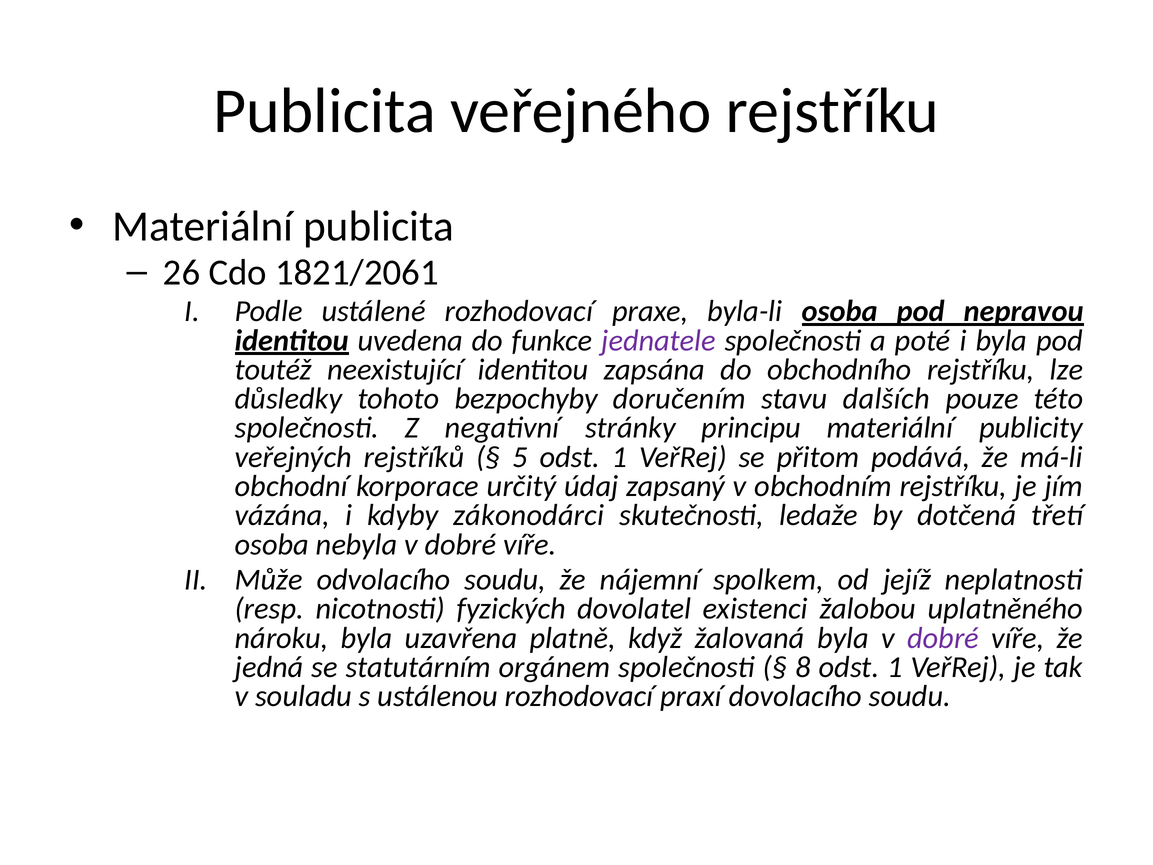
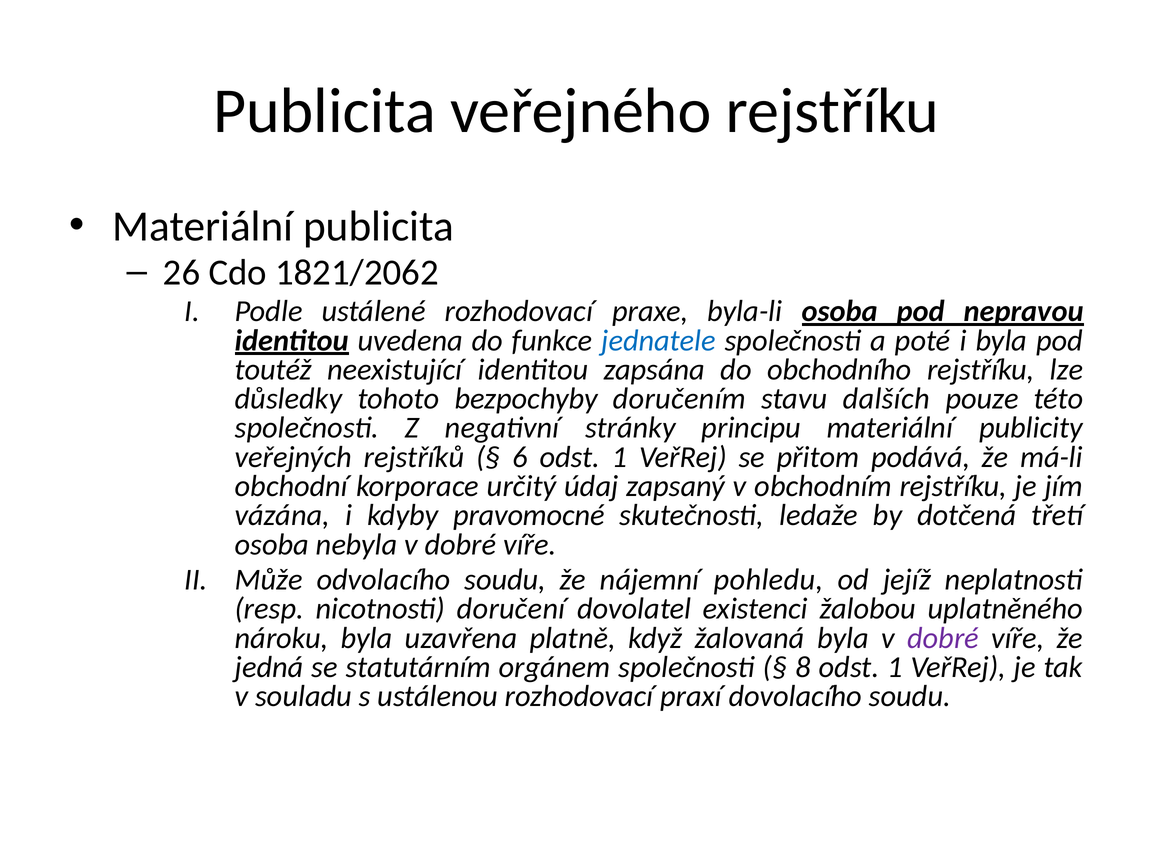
1821/2061: 1821/2061 -> 1821/2062 (357, 273)
jednatele colour: purple -> blue (659, 340)
5: 5 -> 6 (520, 457)
zákonodárci: zákonodárci -> pravomocné (529, 515)
spolkem: spolkem -> pohledu (769, 580)
fyzických: fyzických -> doručení (511, 609)
